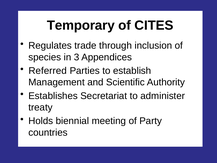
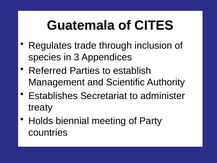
Temporary: Temporary -> Guatemala (81, 25)
